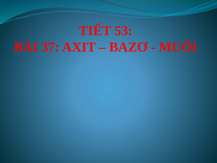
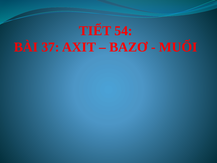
53: 53 -> 54 (123, 31)
